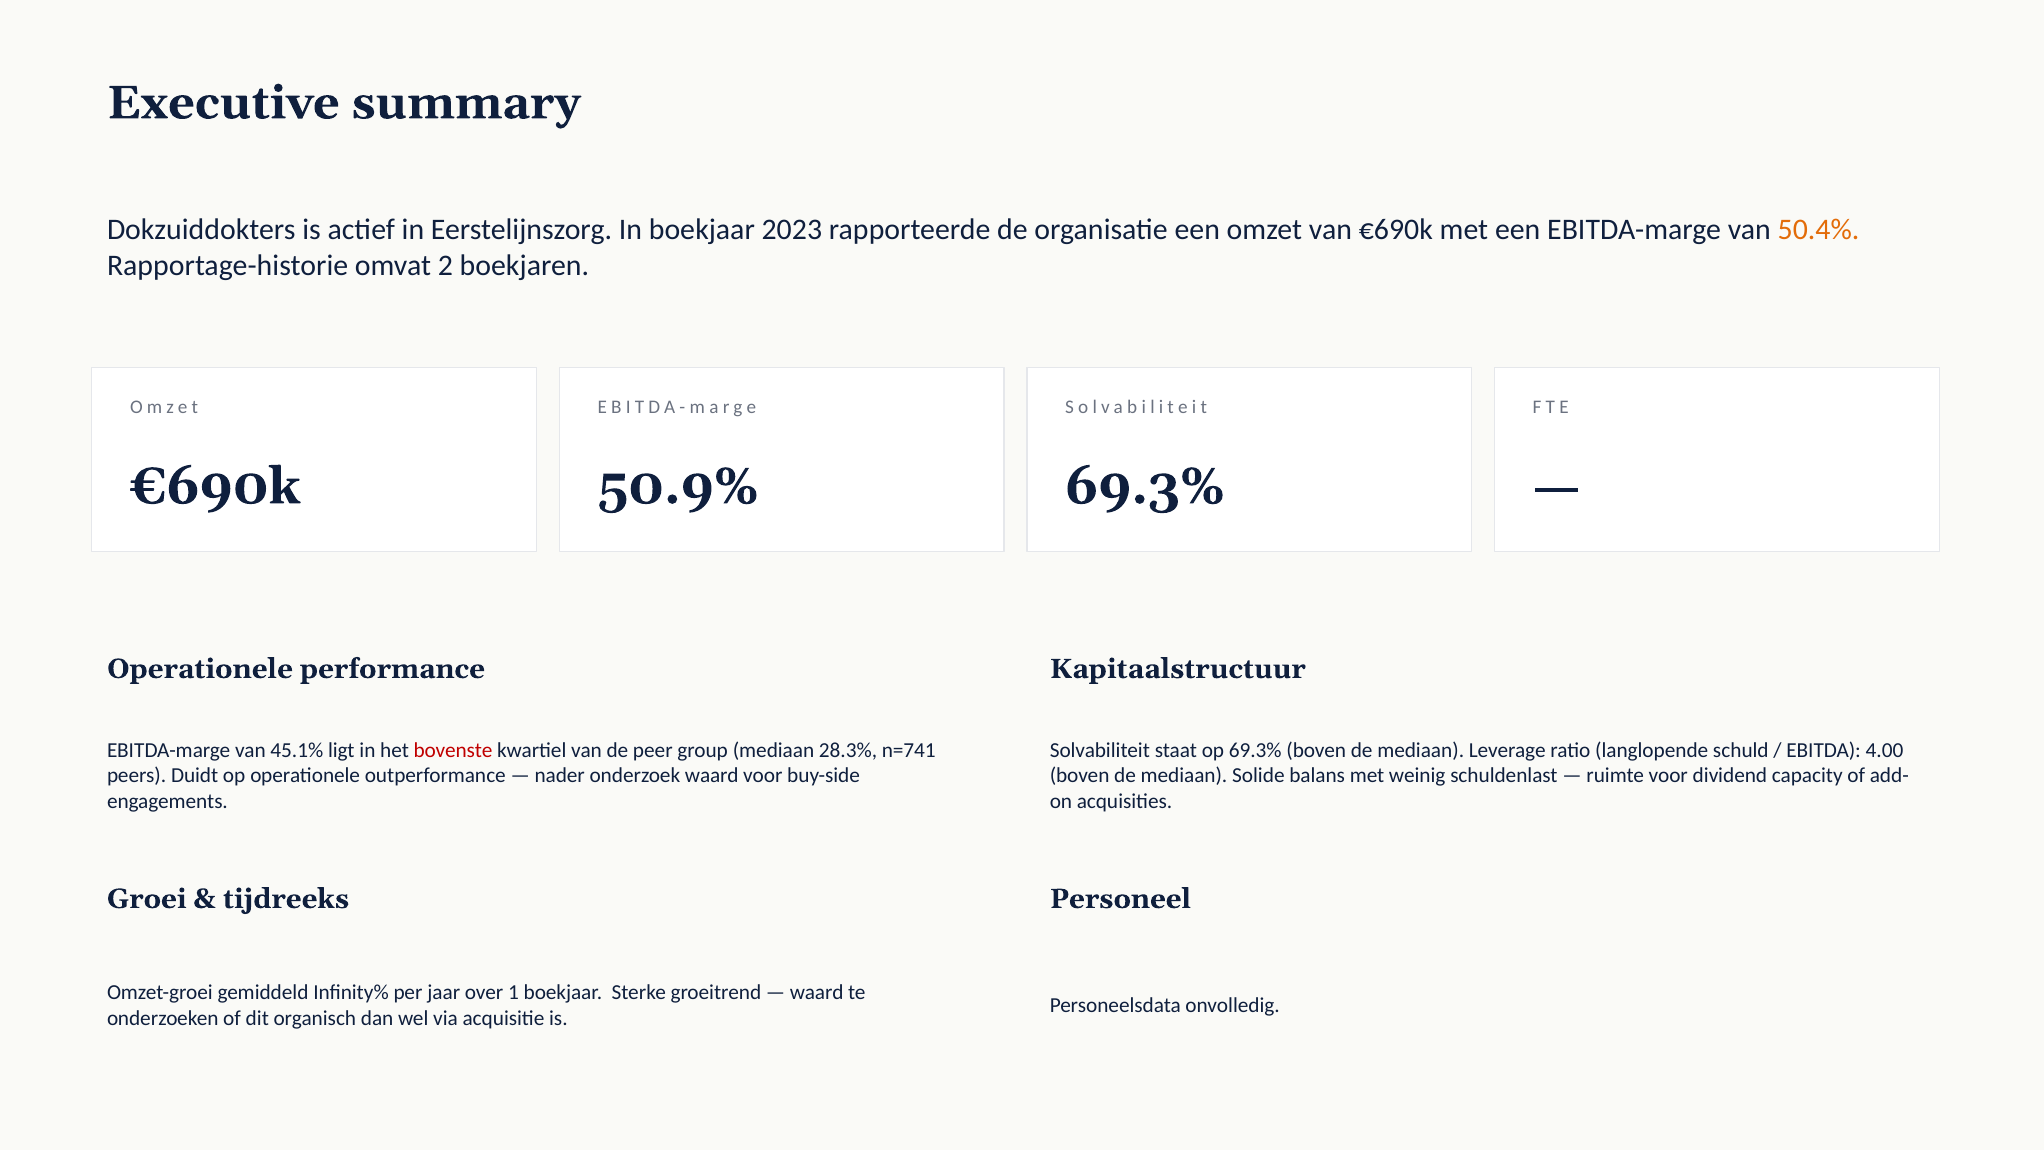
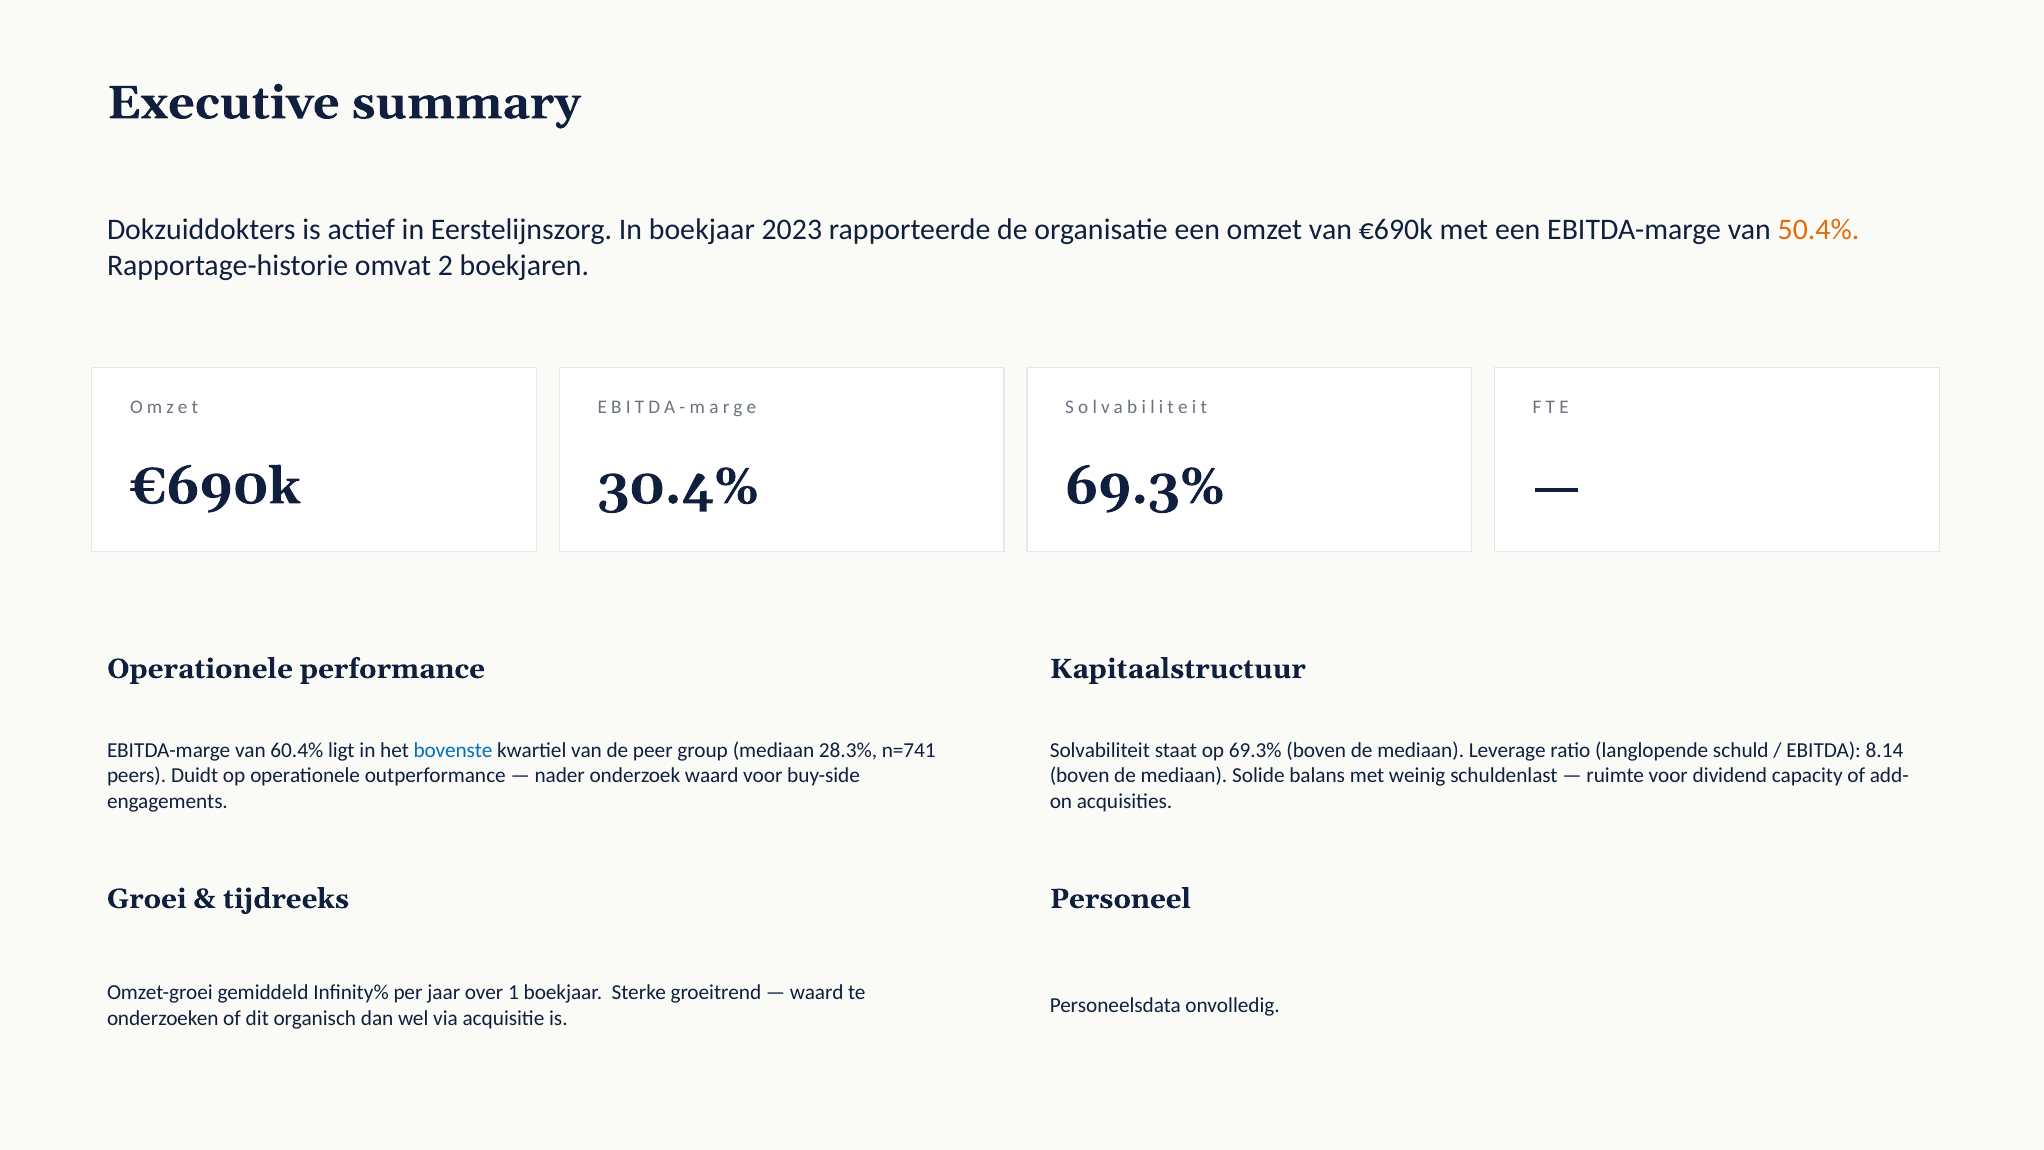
50.9%: 50.9% -> 30.4% (678, 486)
45.1%: 45.1% -> 60.4% (297, 750)
bovenste colour: red -> blue (453, 750)
4.00: 4.00 -> 8.14 (1885, 750)
